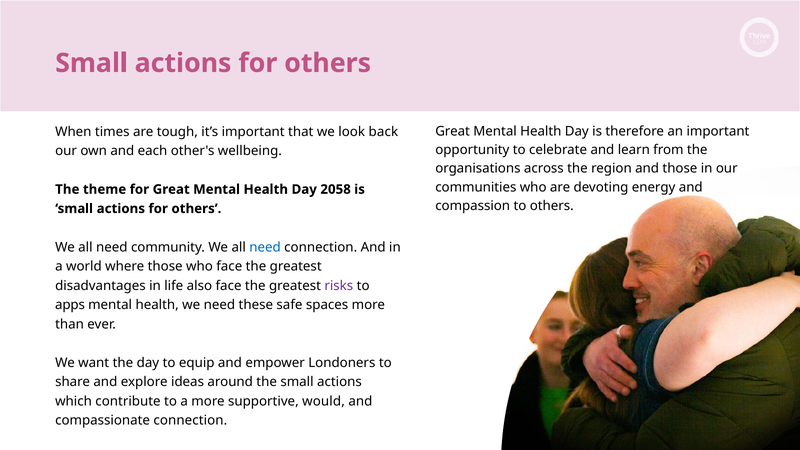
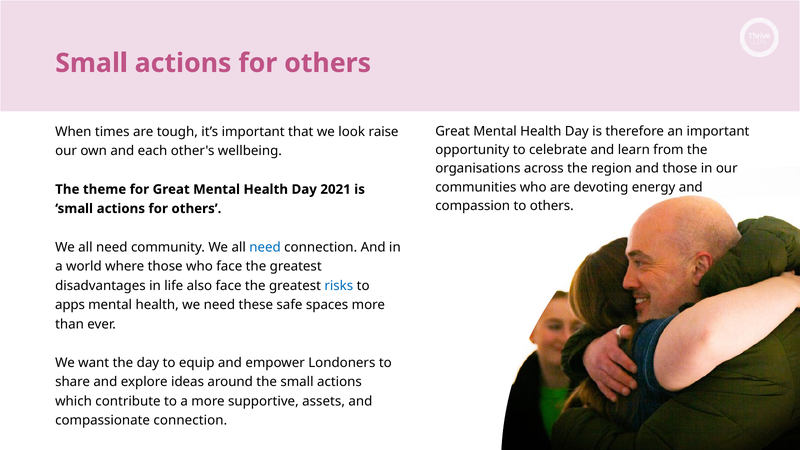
back: back -> raise (383, 132)
2058: 2058 -> 2021 (336, 189)
risks colour: purple -> blue (339, 286)
would: would -> assets (324, 401)
